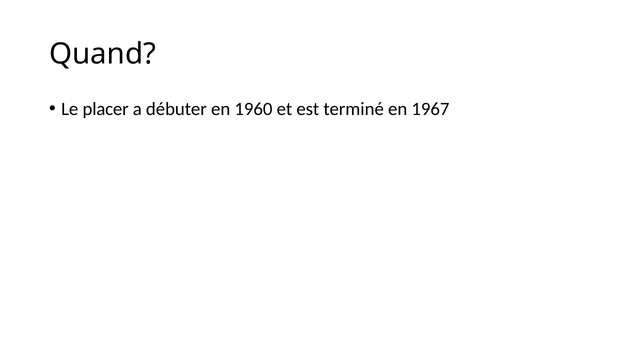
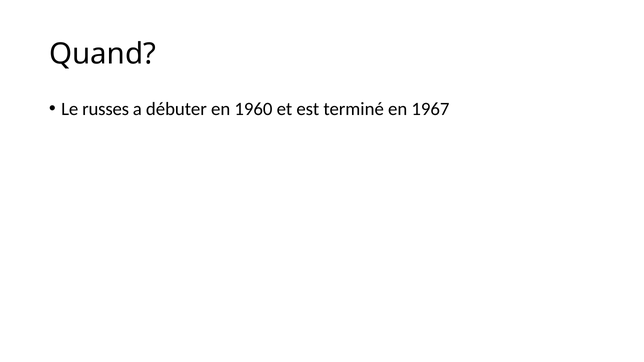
placer: placer -> russes (106, 109)
